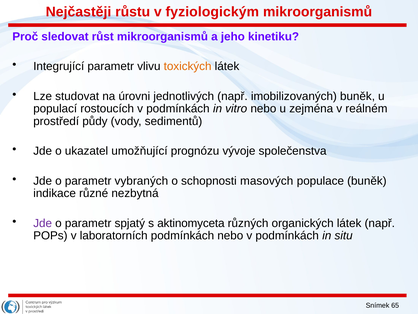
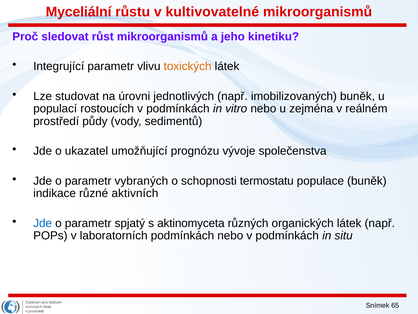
Nejčastěji: Nejčastěji -> Myceliální (79, 12)
fyziologickým: fyziologickým -> kultivovatelné (212, 12)
masových: masových -> termostatu (267, 181)
nezbytná: nezbytná -> aktivních (135, 193)
Jde colour: purple -> blue (43, 223)
